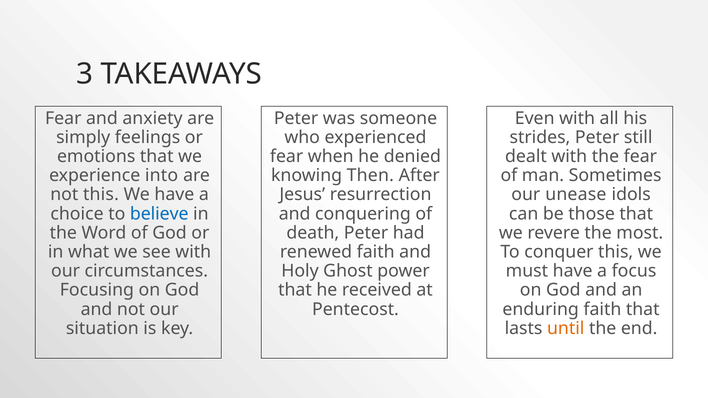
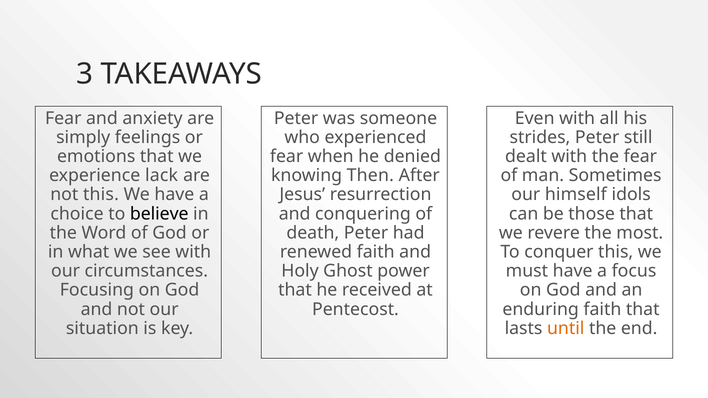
into: into -> lack (162, 176)
unease: unease -> himself (576, 195)
believe colour: blue -> black (159, 214)
